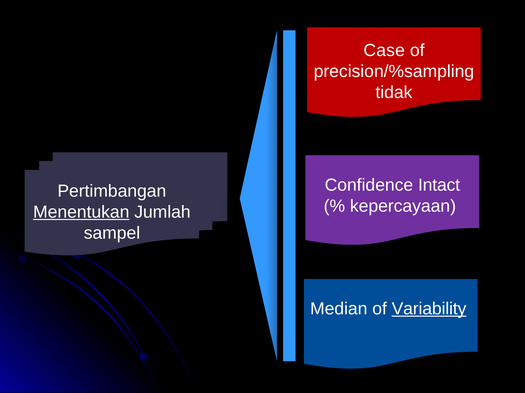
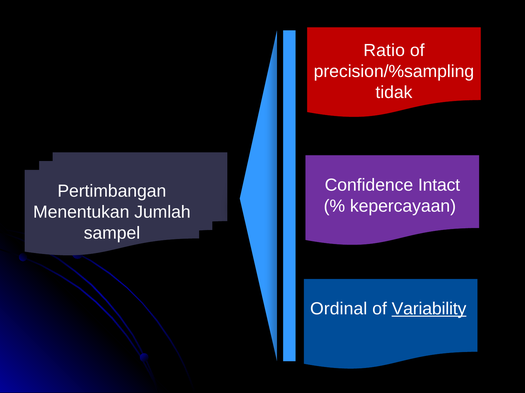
Case: Case -> Ratio (384, 51)
Menentukan underline: present -> none (81, 212)
Median: Median -> Ordinal (339, 309)
